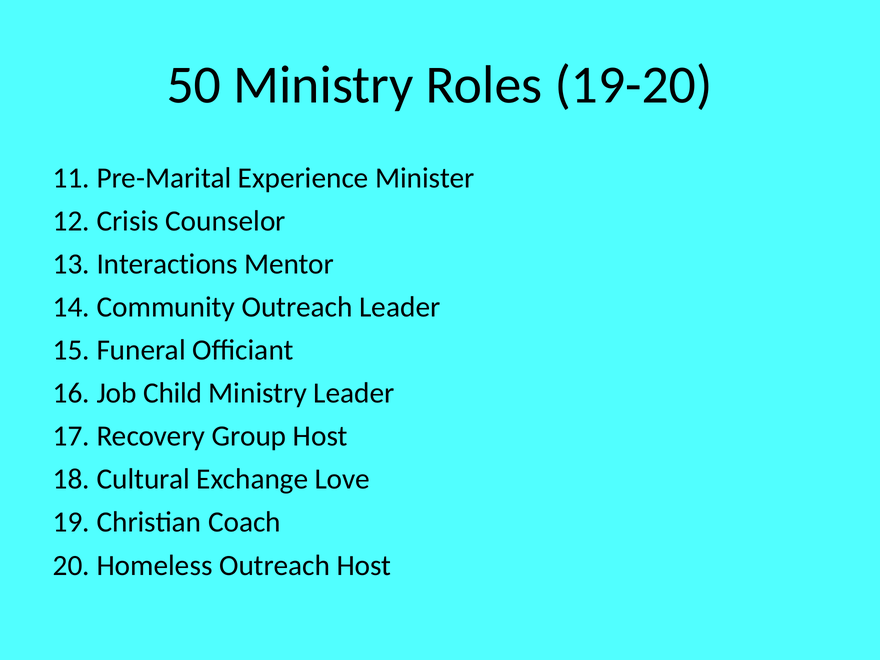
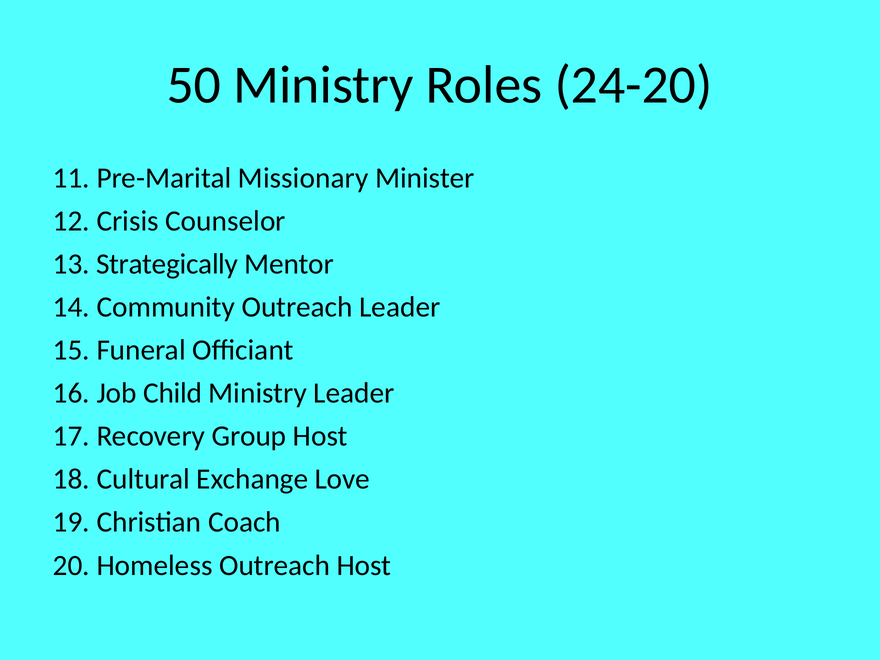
19-20: 19-20 -> 24-20 (633, 85)
Experience: Experience -> Missionary (303, 178)
Interactions: Interactions -> Strategically (167, 264)
